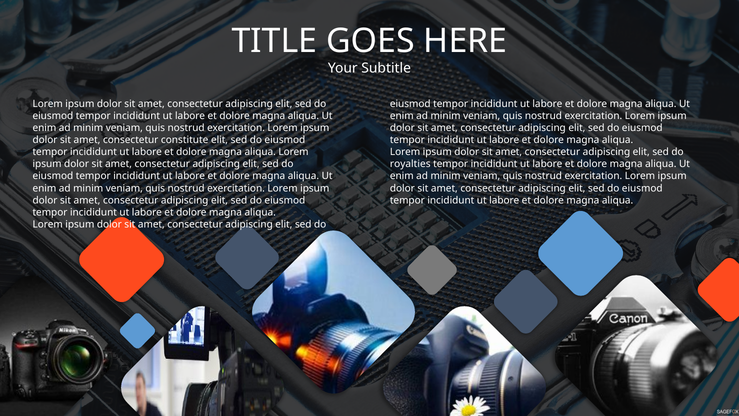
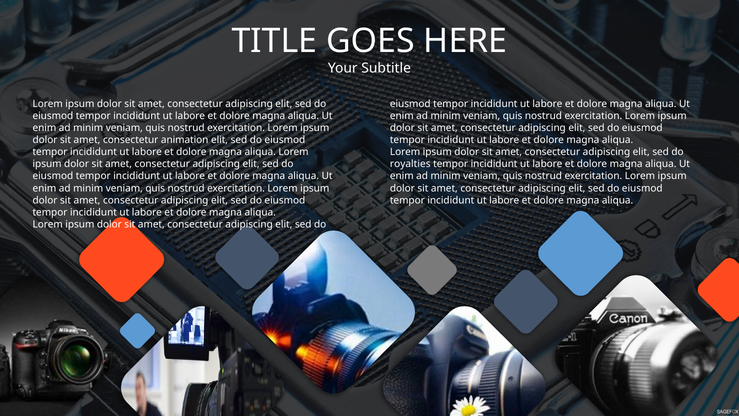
constitute: constitute -> animation (185, 140)
